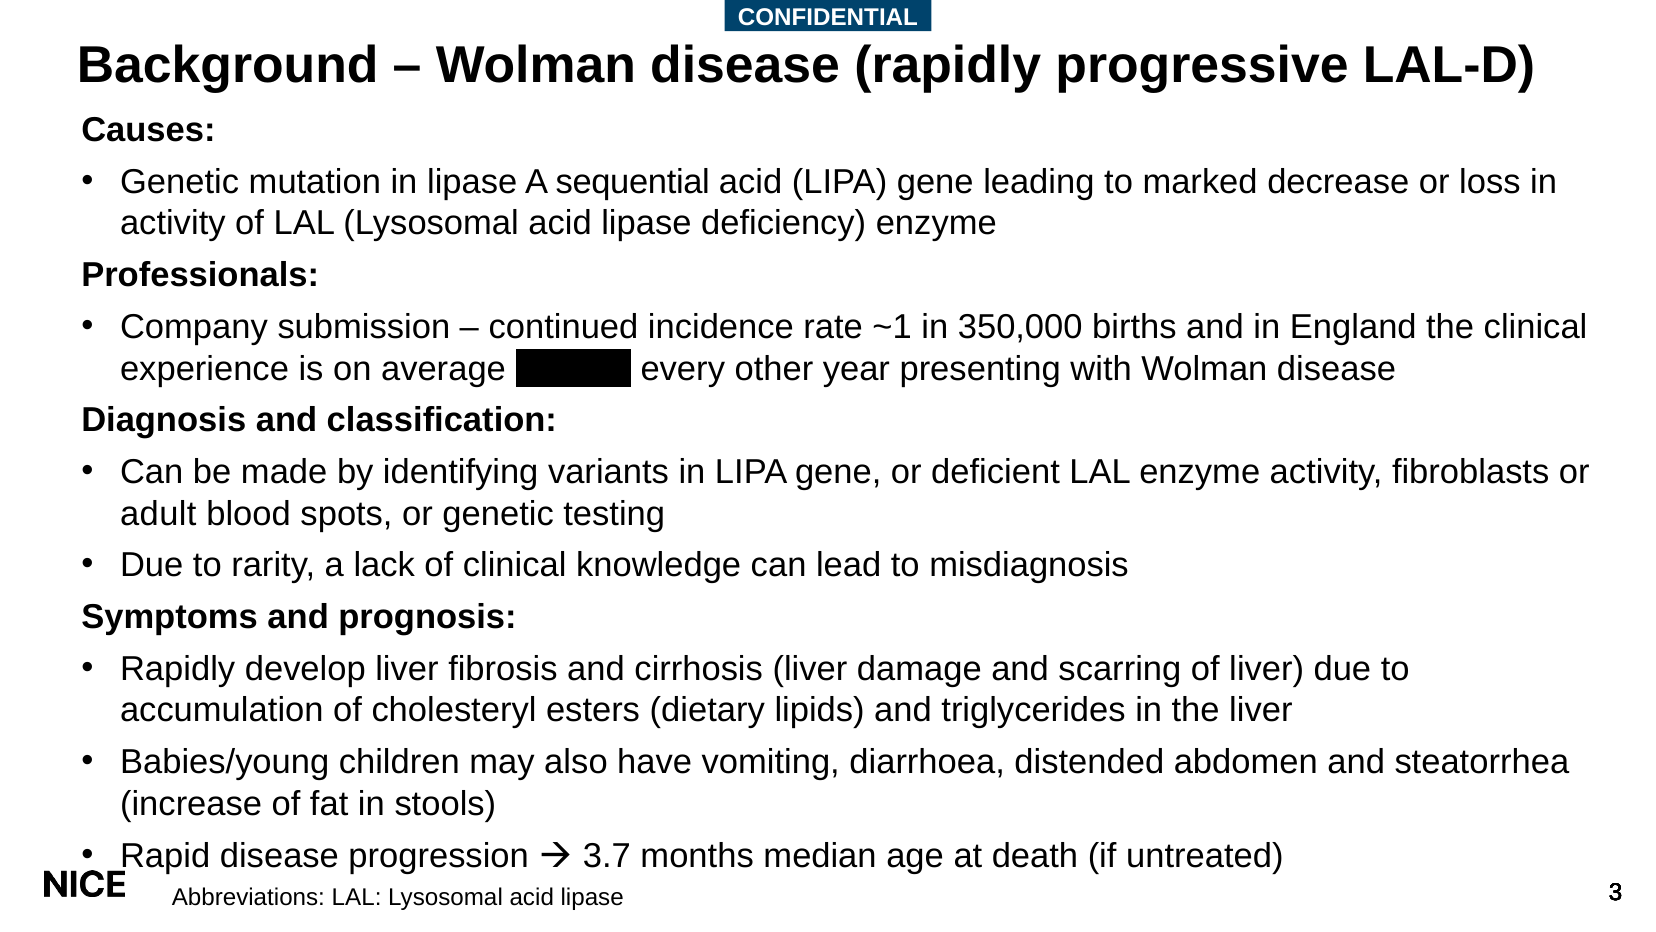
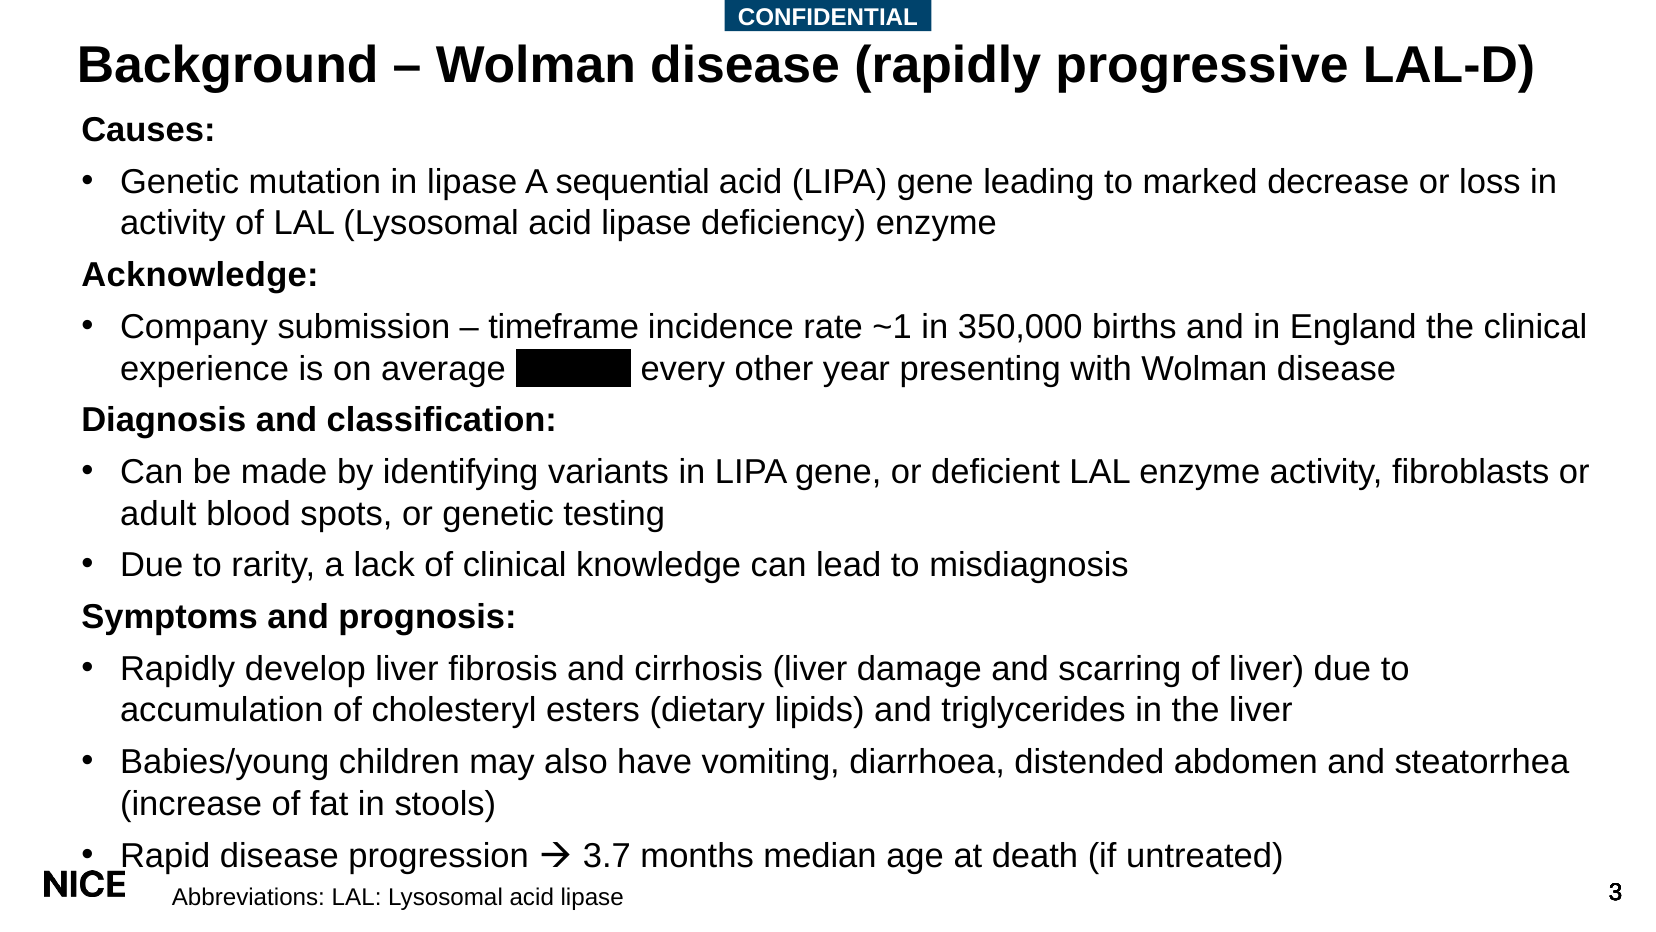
Professionals: Professionals -> Acknowledge (200, 275)
continued: continued -> timeframe (564, 327)
